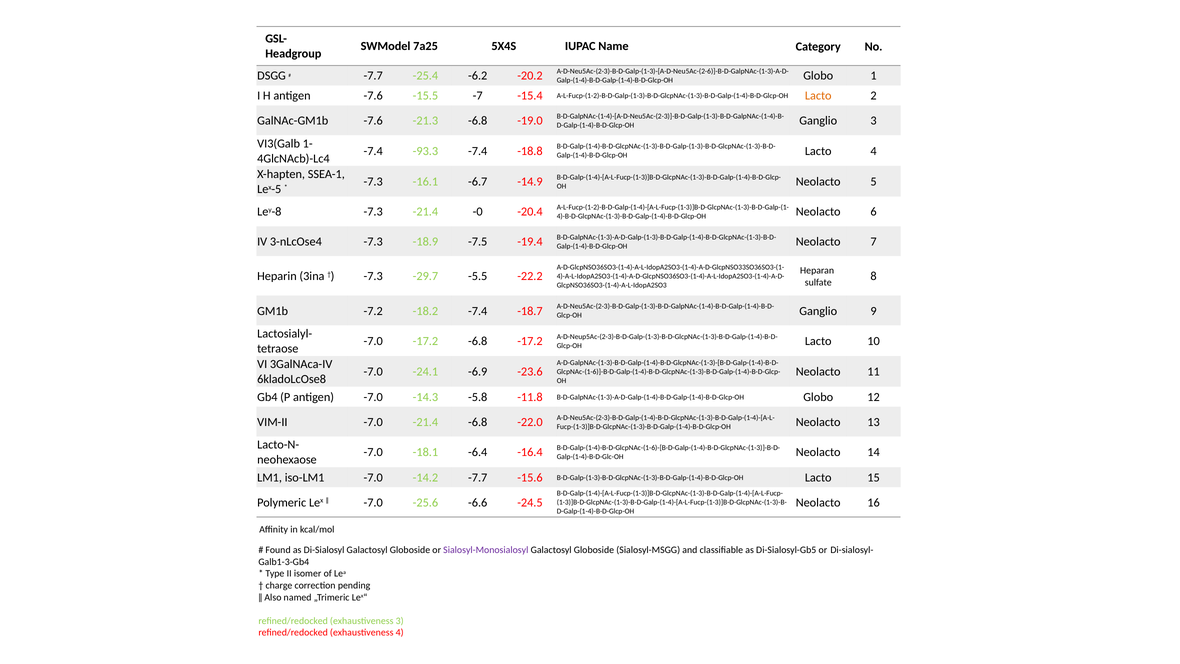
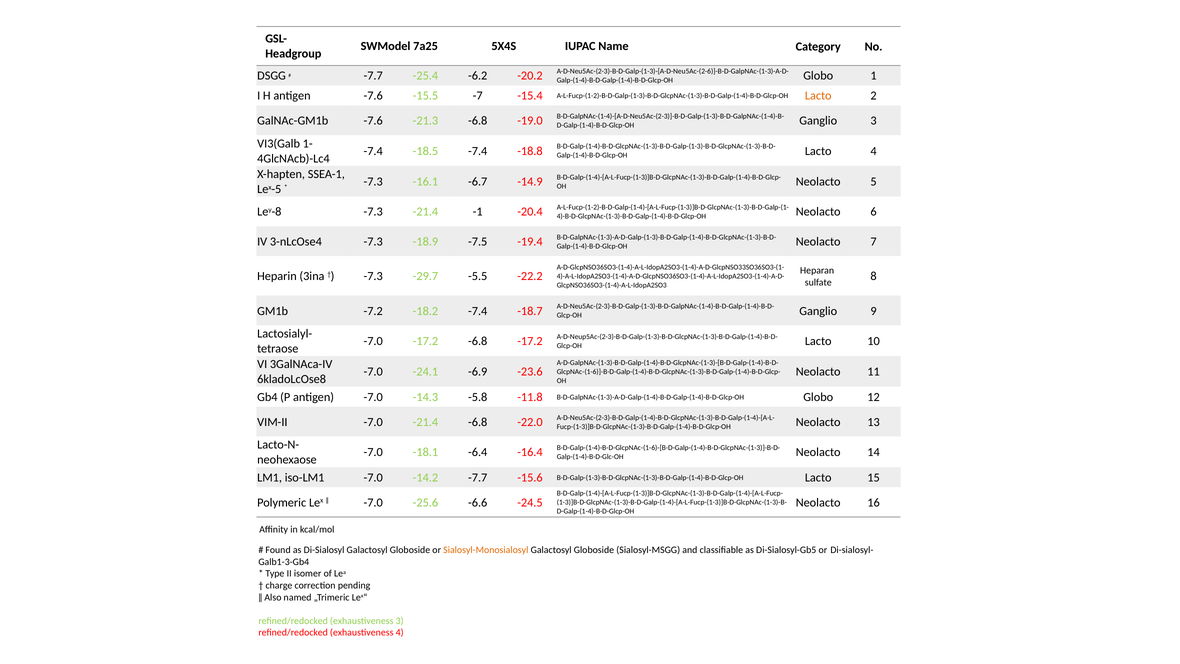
-93.3: -93.3 -> -18.5 (425, 151)
-0: -0 -> -1 (478, 212)
Sialosyl-Monosialosyl colour: purple -> orange (486, 550)
